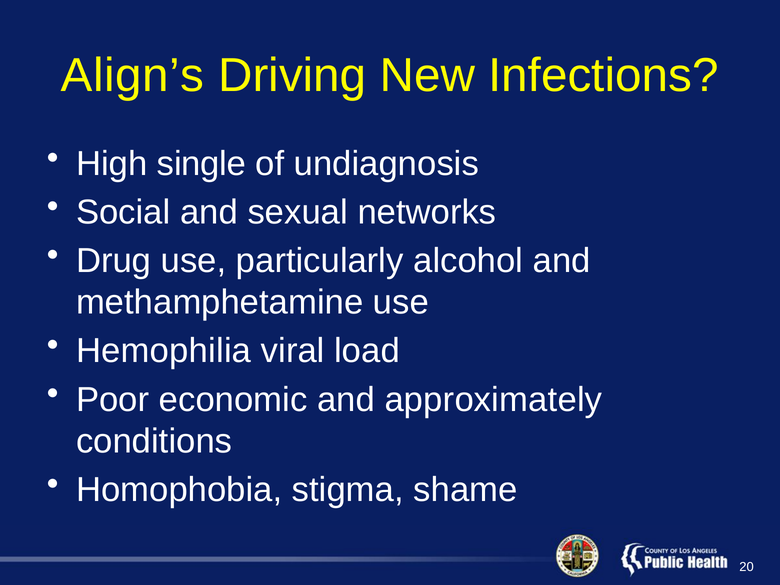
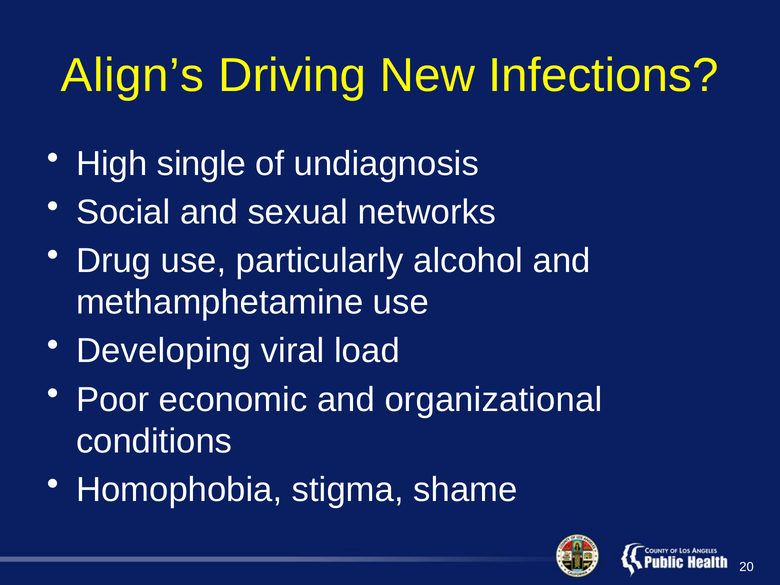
Hemophilia: Hemophilia -> Developing (164, 351)
approximately: approximately -> organizational (493, 400)
